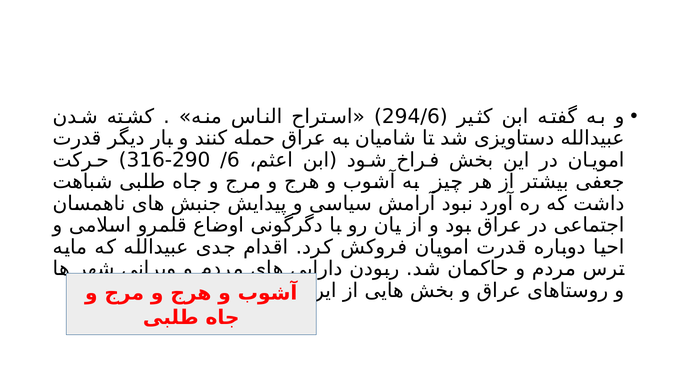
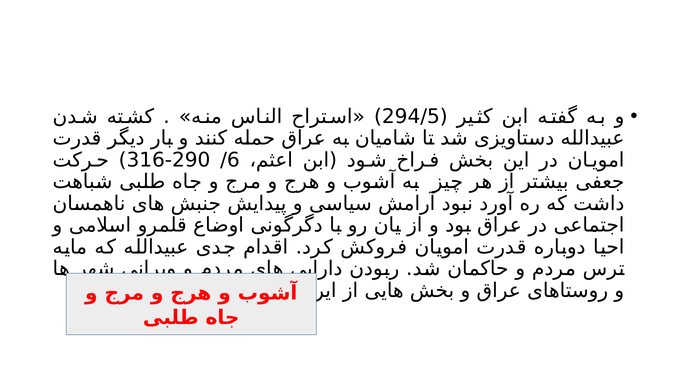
294/6: 294/6 -> 294/5 (411, 117)
